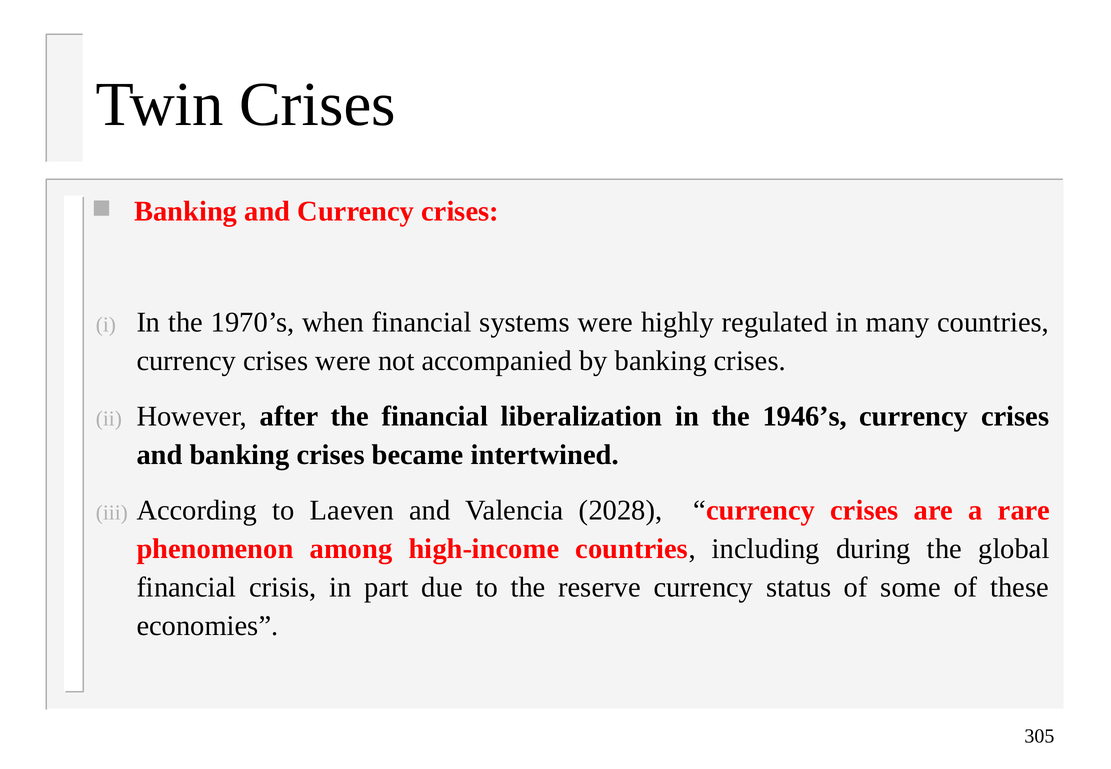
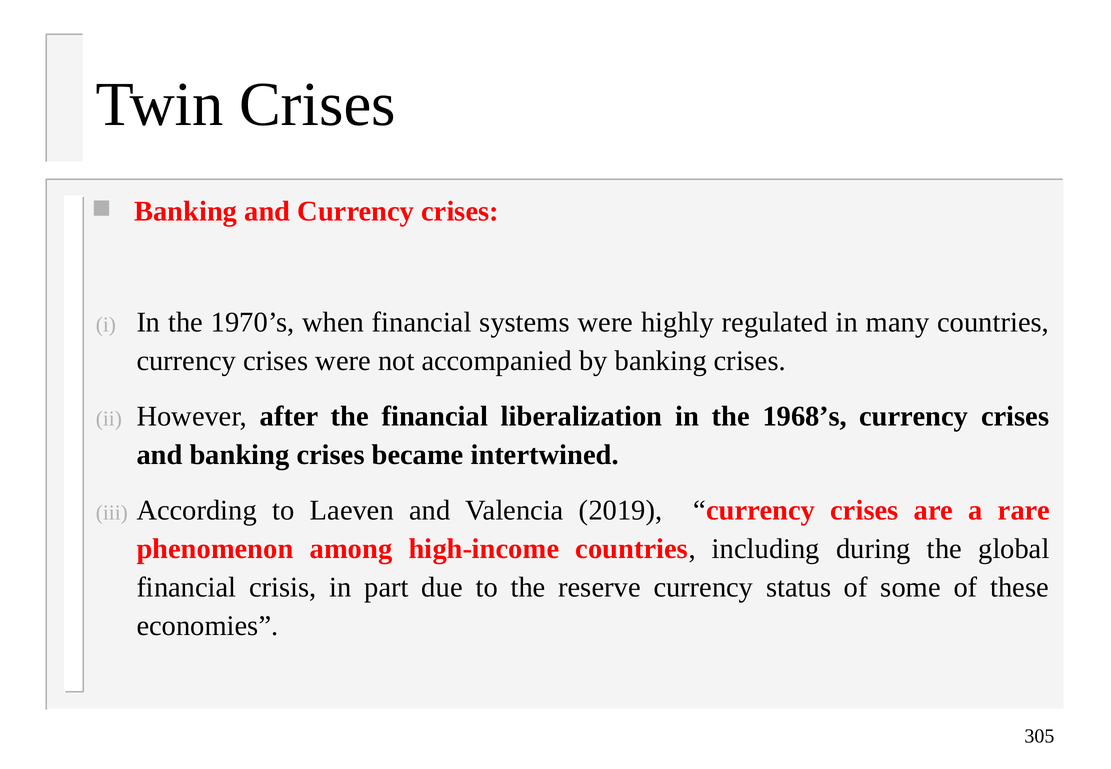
1946’s: 1946’s -> 1968’s (805, 416)
2028: 2028 -> 2019 (621, 511)
